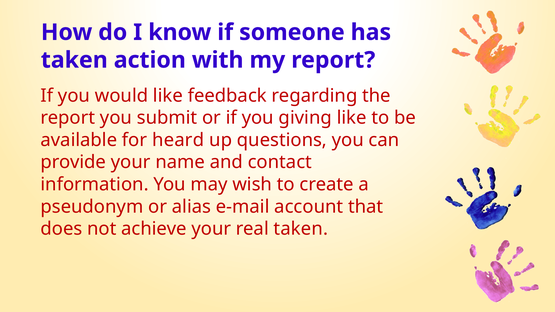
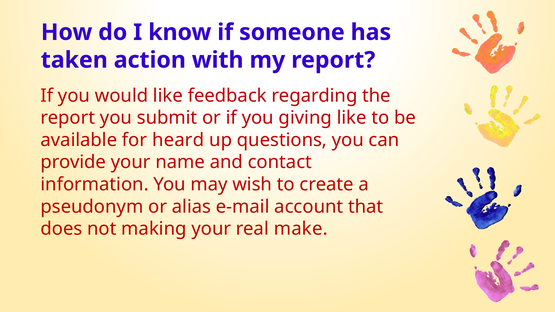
achieve: achieve -> making (154, 229)
real taken: taken -> make (301, 229)
